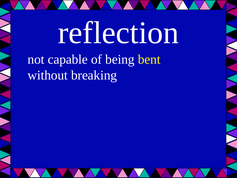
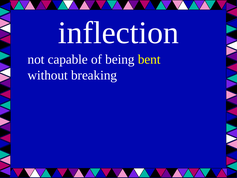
reflection: reflection -> inflection (118, 33)
